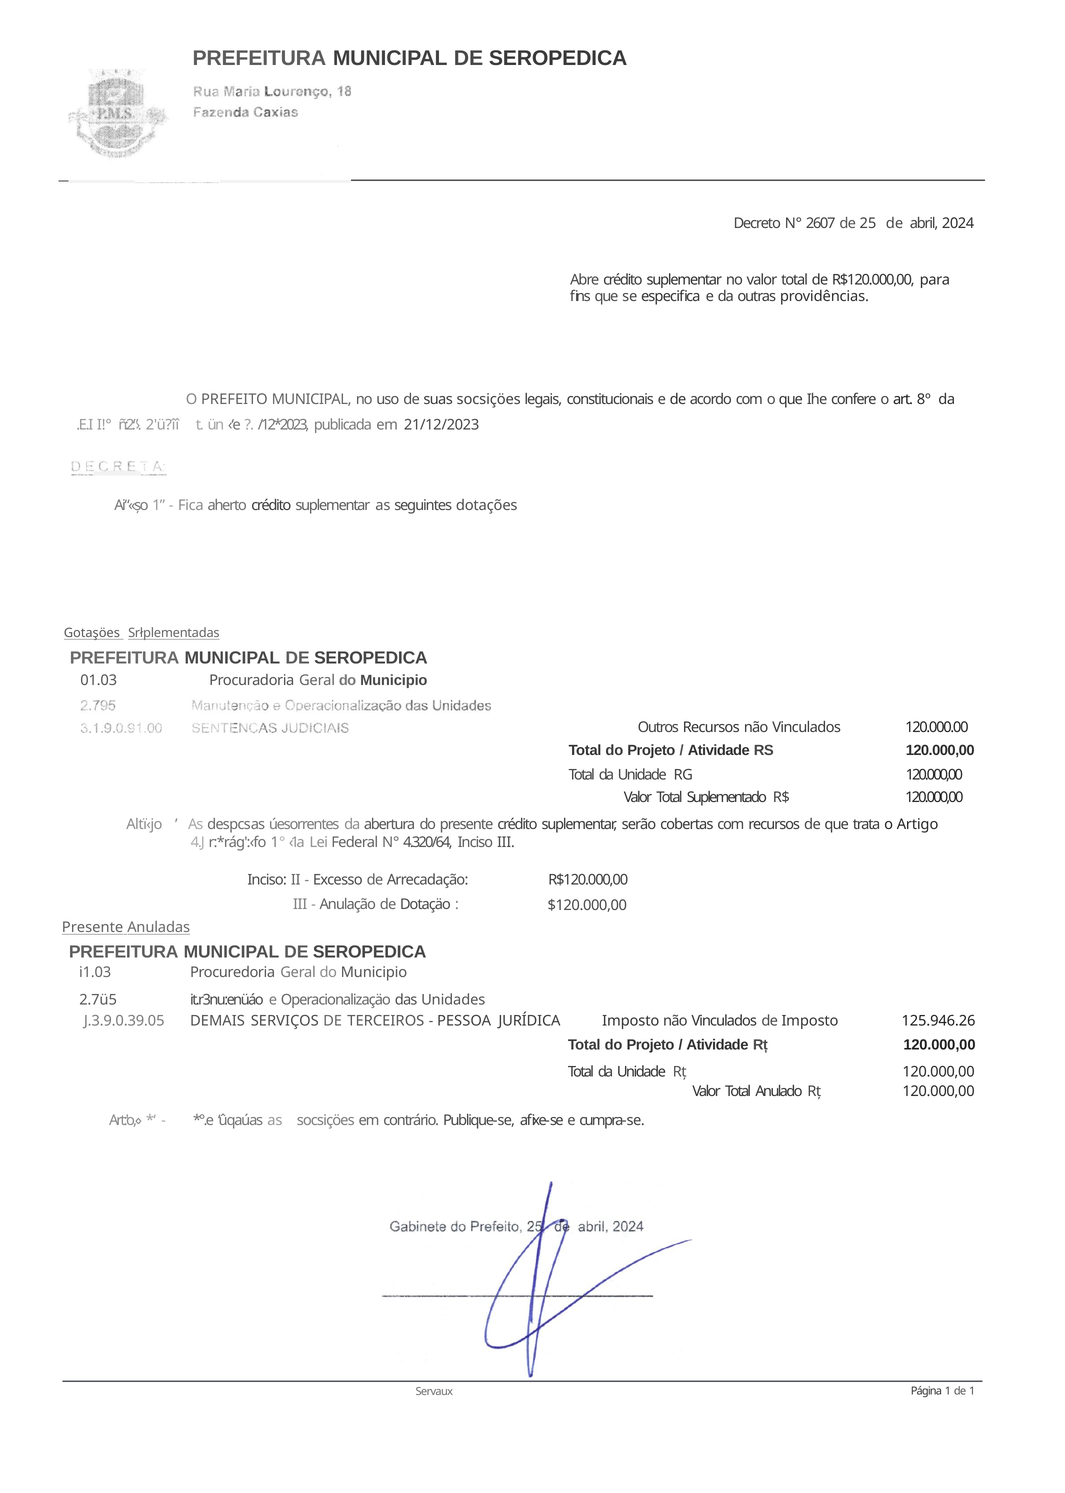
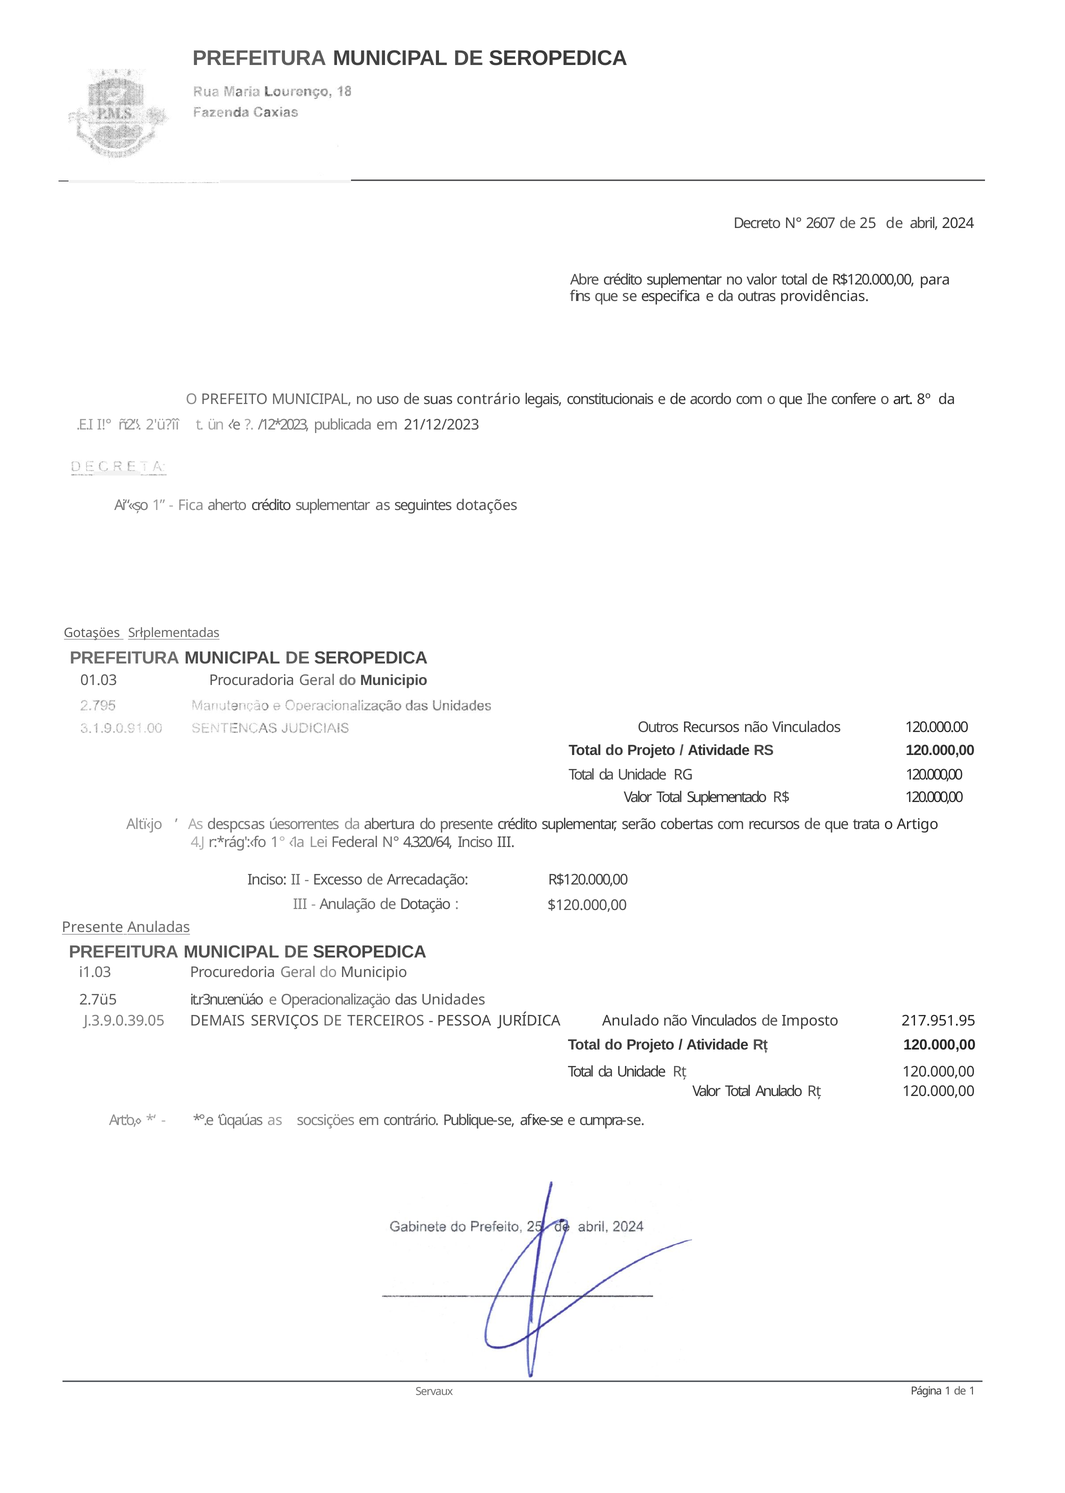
suas socsiçöes: socsiçöes -> contrário (489, 399)
JURÍDICA Imposto: Imposto -> Anulado (631, 1020)
125.946.26: 125.946.26 -> 217.951.95 (938, 1020)
